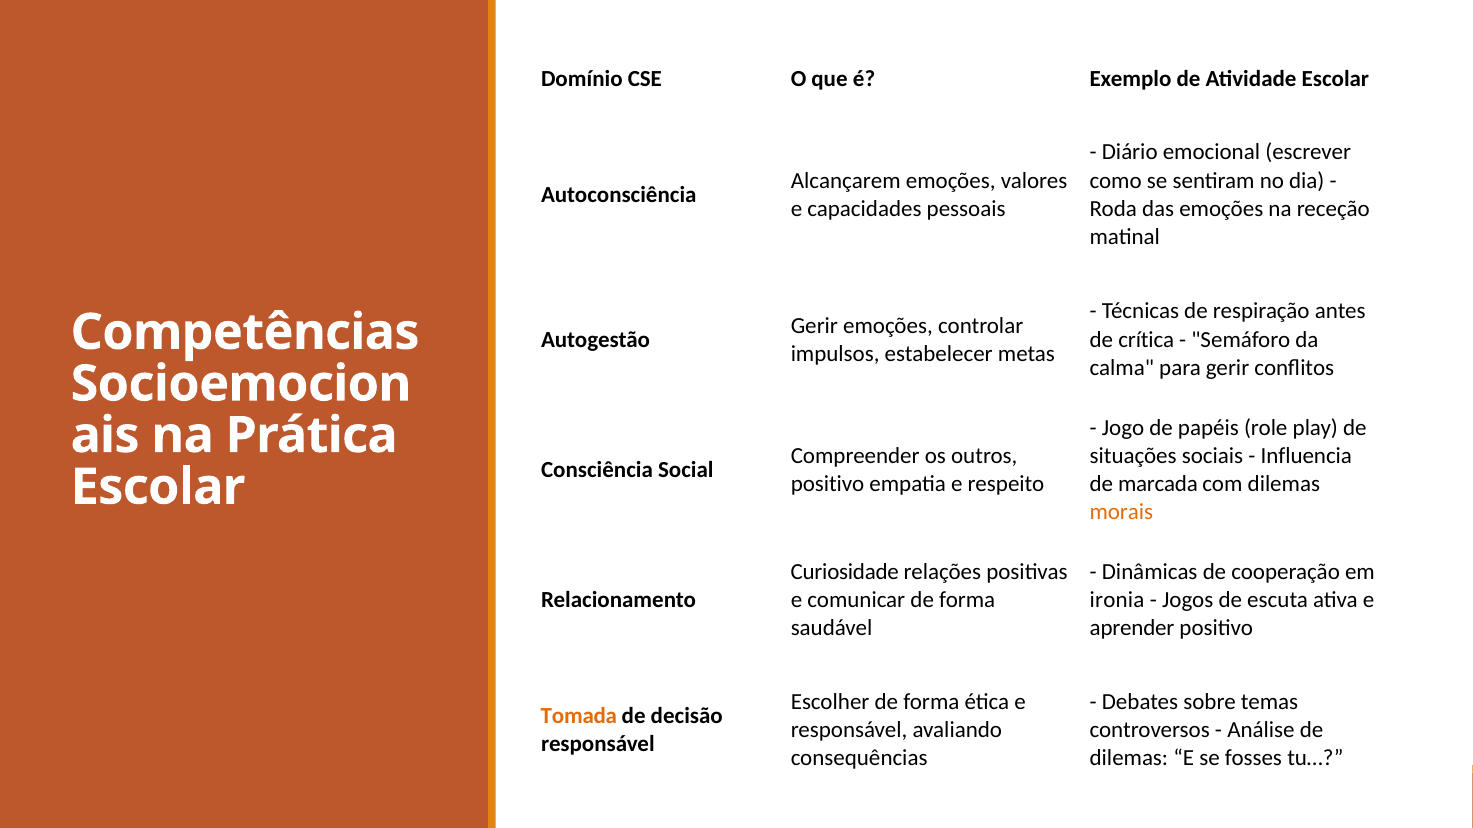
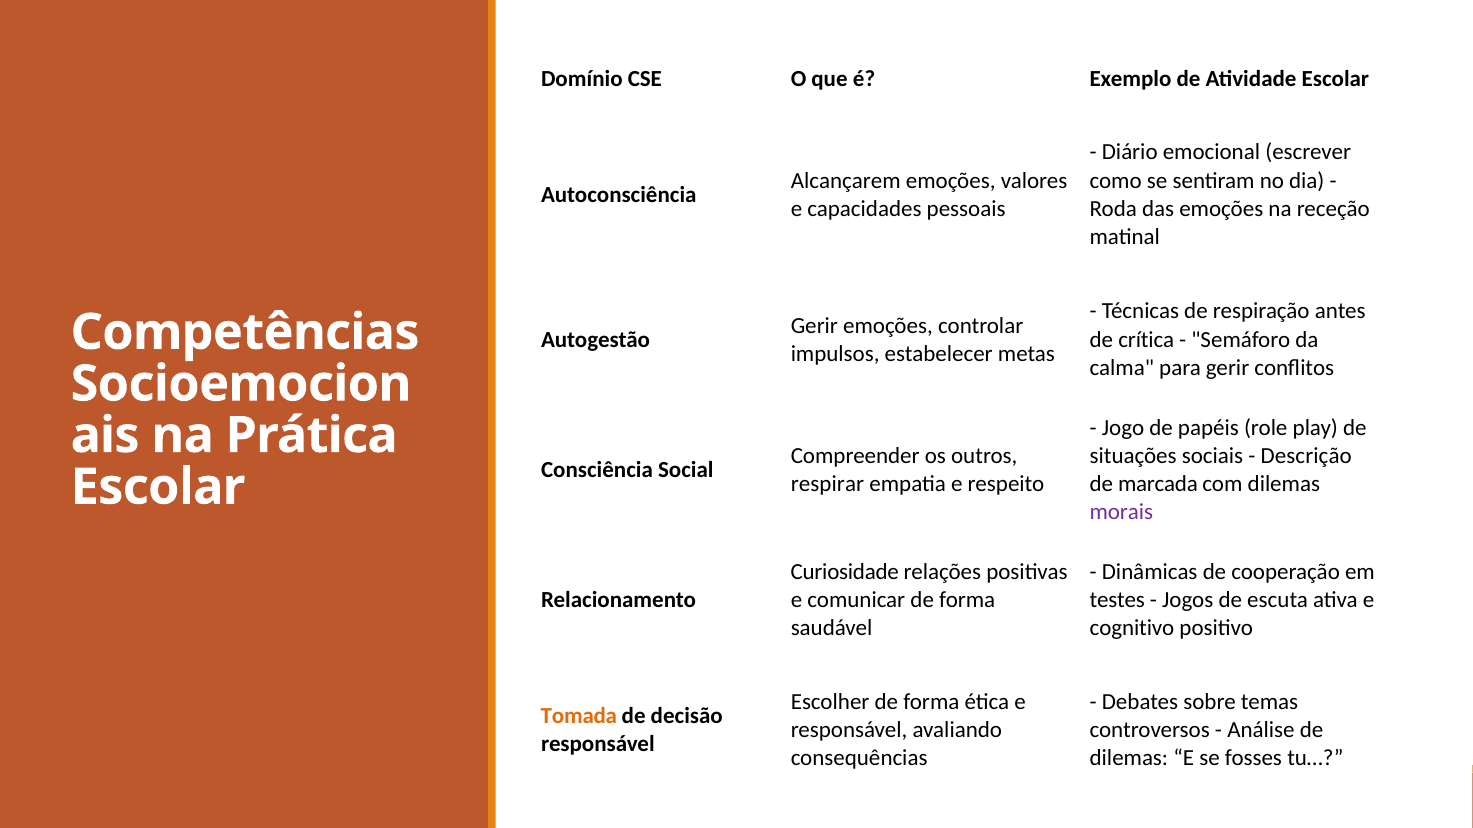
Influencia: Influencia -> Descrição (1306, 456)
positivo: positivo -> respirar (827, 484)
morais colour: orange -> purple (1121, 512)
ironia: ironia -> testes (1117, 600)
aprender: aprender -> cognitivo (1132, 629)
